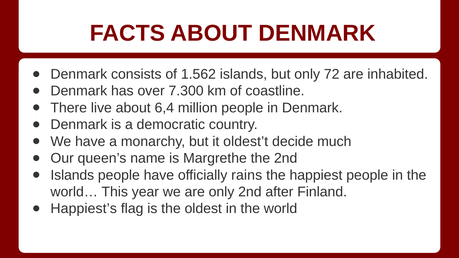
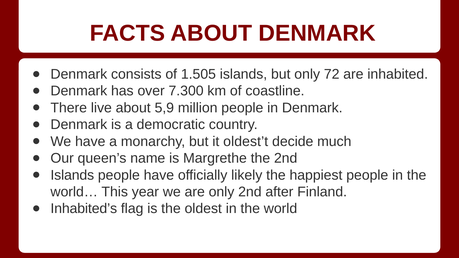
1.562: 1.562 -> 1.505 (198, 74)
6,4: 6,4 -> 5,9 (164, 108)
rains: rains -> likely (247, 175)
Happiest’s: Happiest’s -> Inhabited’s (84, 209)
